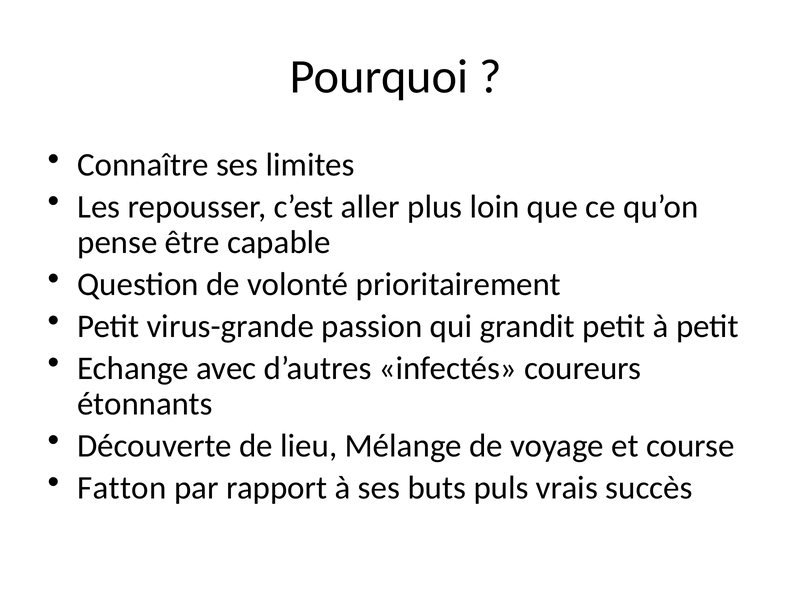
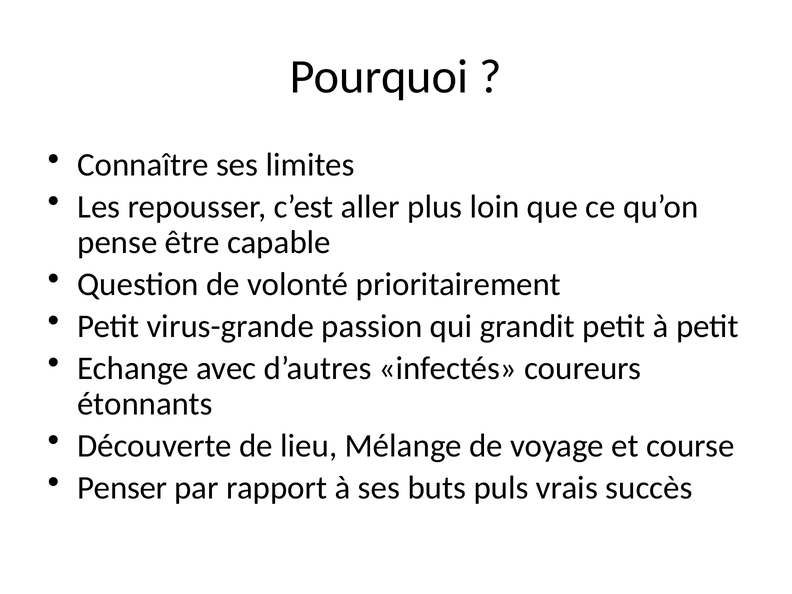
Fatton: Fatton -> Penser (122, 488)
